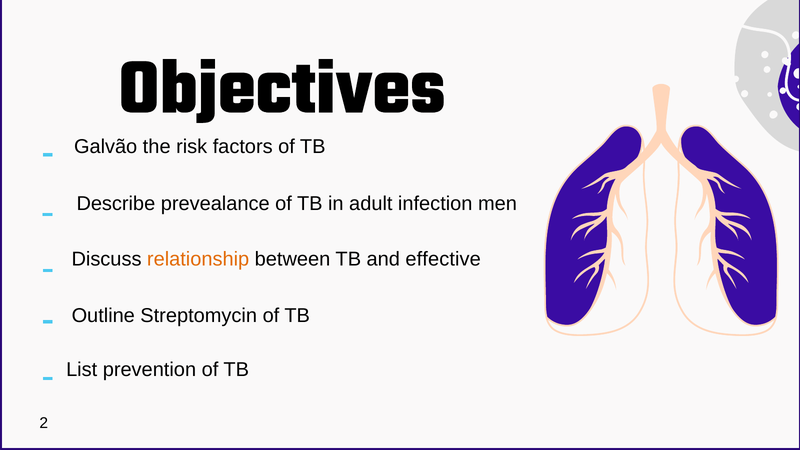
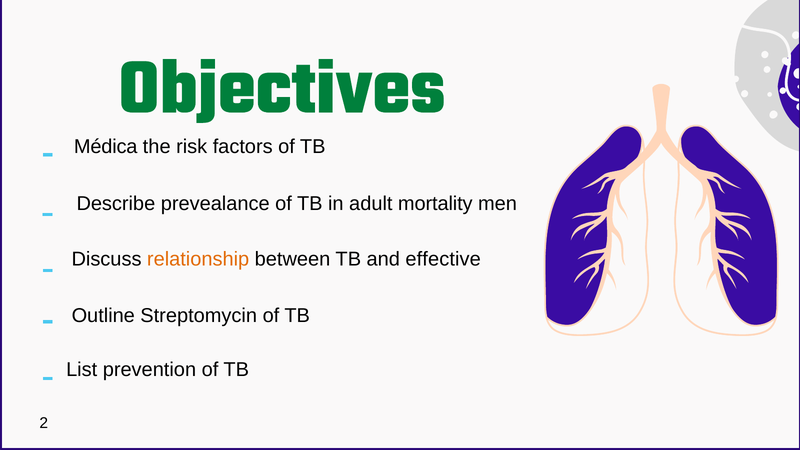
Objectives colour: black -> green (282, 86)
Galvão: Galvão -> Médica (106, 147)
infection: infection -> mortality (435, 204)
